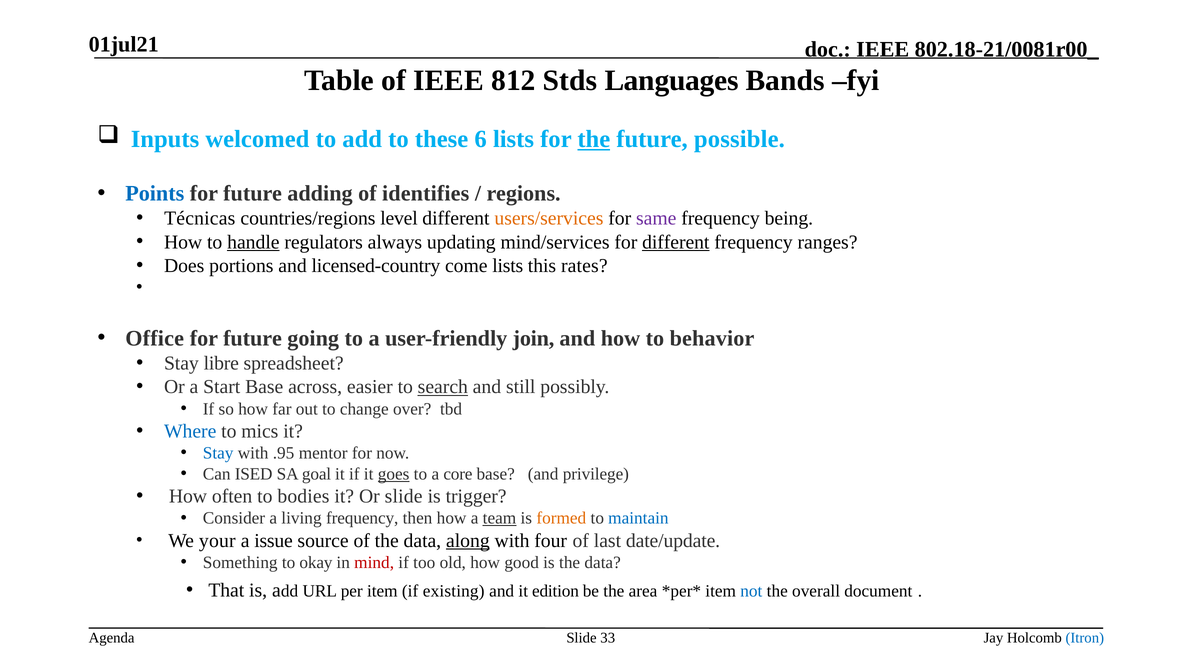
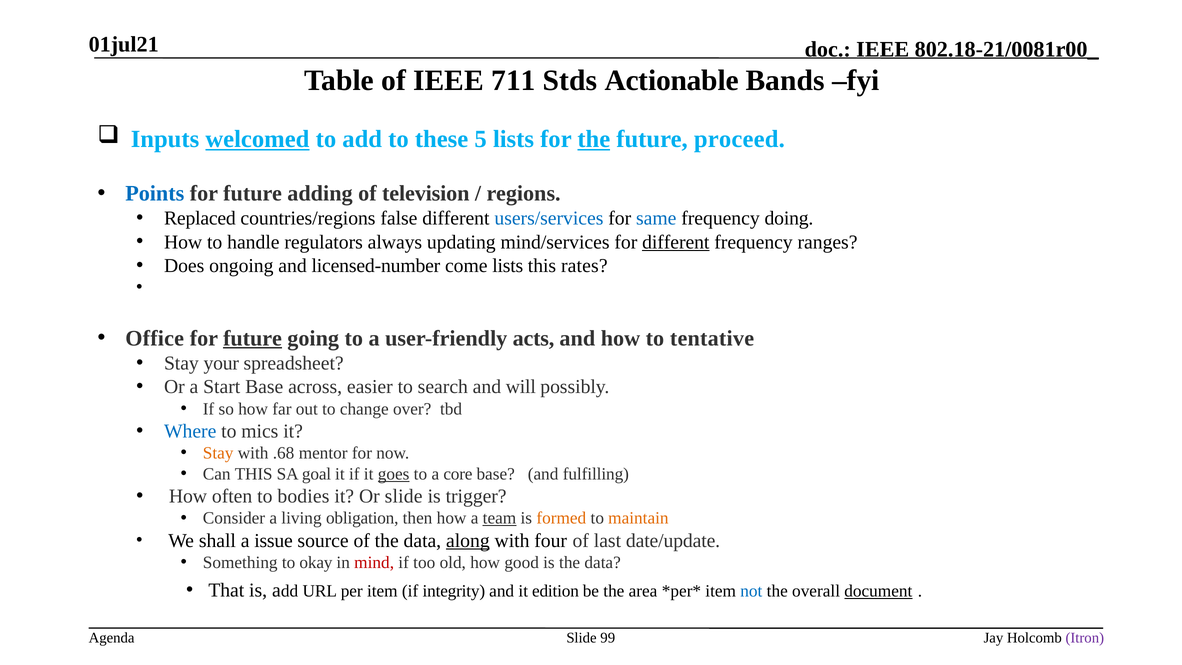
812: 812 -> 711 (513, 81)
Languages: Languages -> Actionable (672, 81)
welcomed underline: none -> present (257, 139)
6: 6 -> 5 (481, 139)
possible: possible -> proceed (739, 139)
identifies: identifies -> television (426, 193)
Técnicas: Técnicas -> Replaced (200, 218)
level: level -> false (399, 218)
users/services colour: orange -> blue (549, 218)
same colour: purple -> blue (656, 218)
being: being -> doing (789, 218)
handle underline: present -> none (253, 242)
portions: portions -> ongoing (241, 266)
licensed-country: licensed-country -> licensed-number (376, 266)
future underline: none -> present (253, 338)
join: join -> acts (534, 338)
behavior: behavior -> tentative (712, 338)
libre: libre -> your (221, 363)
search underline: present -> none (443, 387)
still: still -> will (521, 387)
Stay colour: blue -> orange (218, 453)
.95: .95 -> .68 (284, 453)
Can ISED: ISED -> THIS (254, 474)
privilege: privilege -> fulfilling (596, 474)
living frequency: frequency -> obligation (362, 518)
maintain colour: blue -> orange (638, 518)
your: your -> shall (217, 540)
existing: existing -> integrity (454, 591)
document underline: none -> present (878, 591)
33: 33 -> 99 (608, 638)
Itron colour: blue -> purple (1085, 638)
